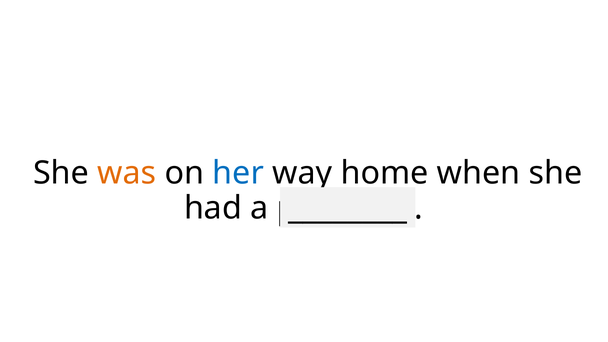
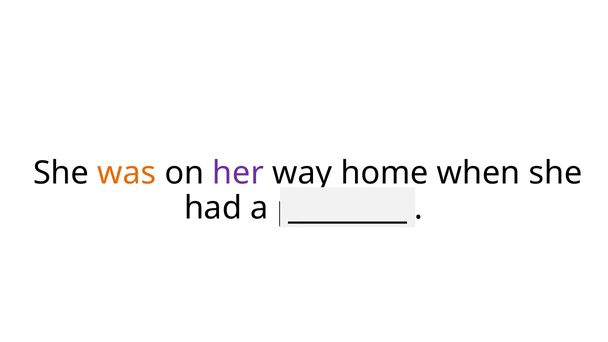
her colour: blue -> purple (238, 173)
